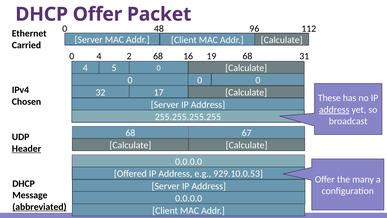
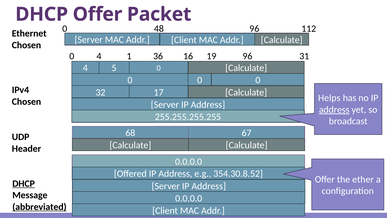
Carried: Carried -> Chosen (26, 45)
2: 2 -> 1 (129, 56)
4 68: 68 -> 36 (158, 56)
16 68: 68 -> 96 (247, 56)
These: These -> Helps (329, 98)
Header underline: present -> none (26, 148)
929.10.0.53: 929.10.0.53 -> 354.30.8.52 (238, 174)
many: many -> ether (363, 179)
DHCP underline: none -> present (24, 183)
